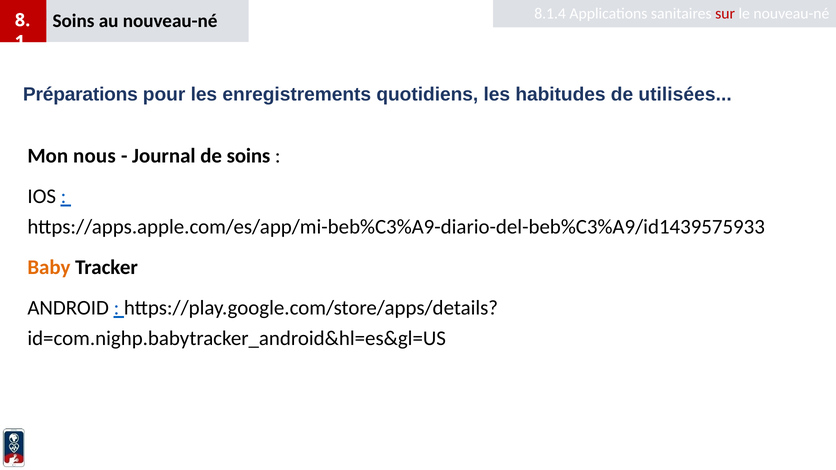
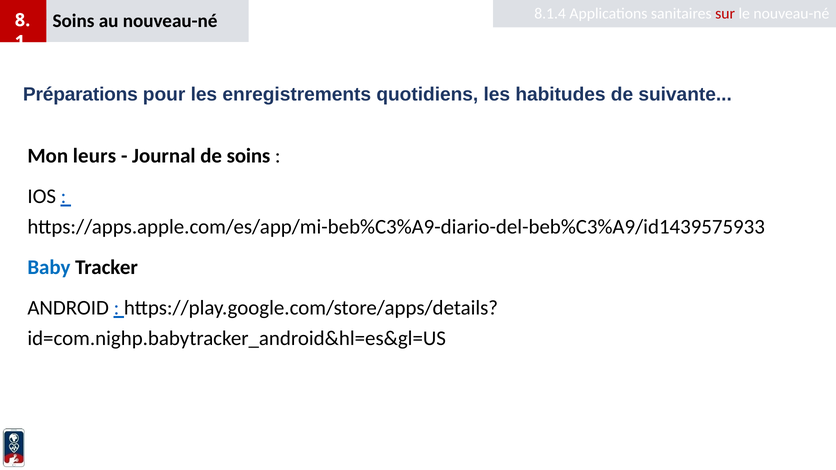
utilisées: utilisées -> suivante (685, 94)
nous: nous -> leurs (94, 156)
Baby colour: orange -> blue (49, 267)
